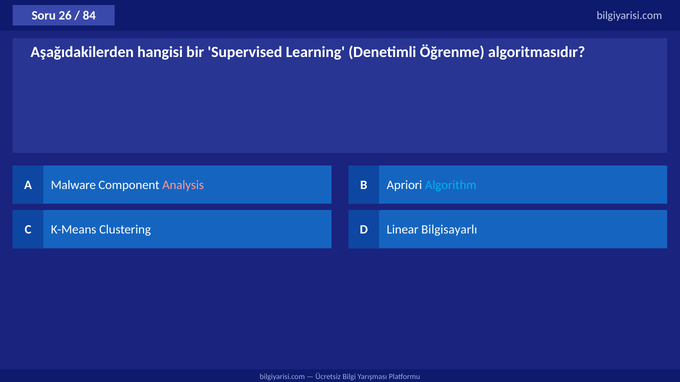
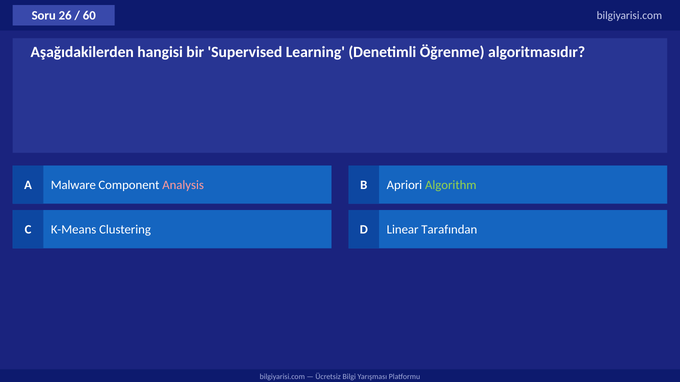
84: 84 -> 60 (89, 16)
Algorithm colour: light blue -> light green (451, 185)
Bilgisayarlı: Bilgisayarlı -> Tarafından (449, 230)
